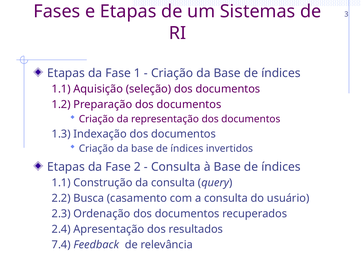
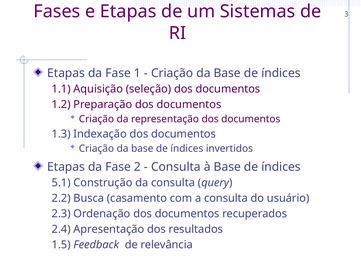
1.1: 1.1 -> 5.1 (61, 183)
7.4: 7.4 -> 1.5 (61, 244)
